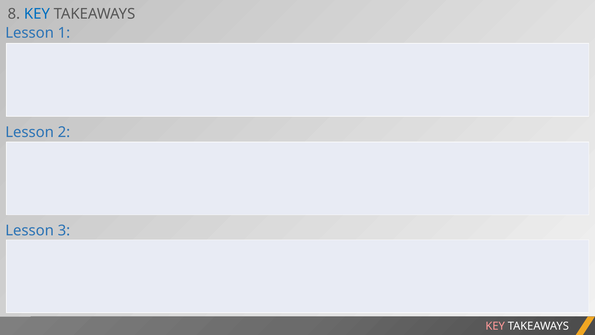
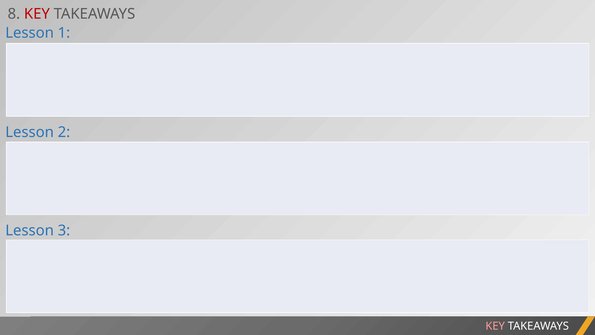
KEY colour: blue -> red (37, 14)
